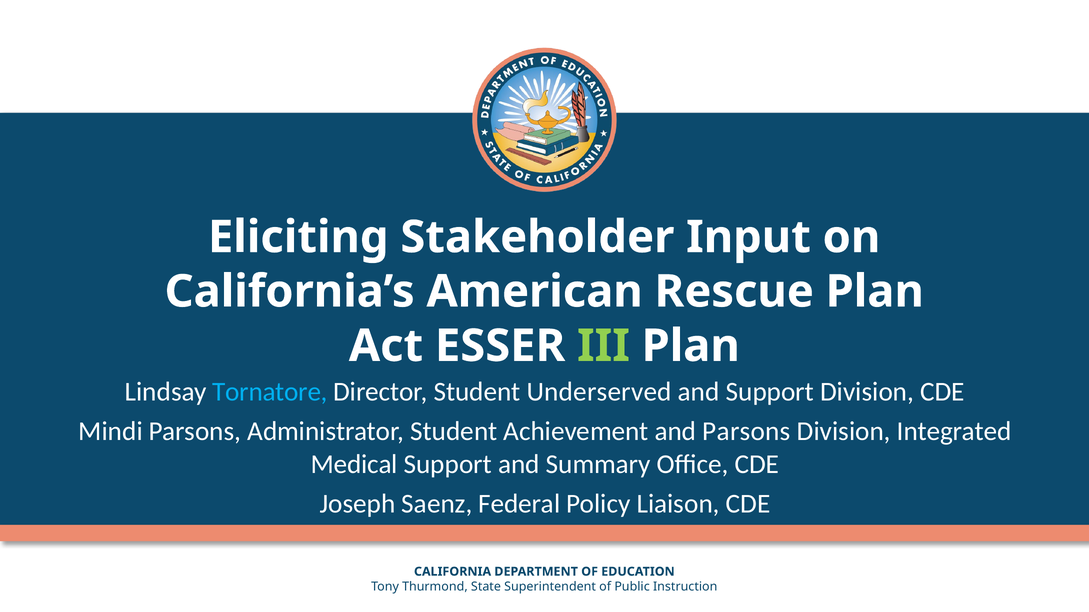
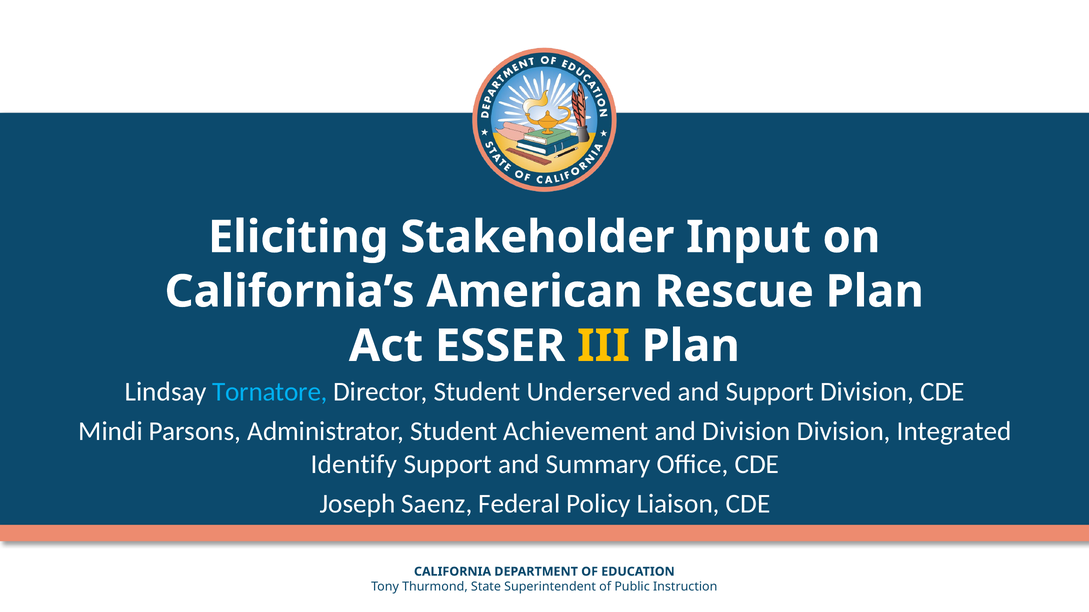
III colour: light green -> yellow (603, 346)
and Parsons: Parsons -> Division (746, 432)
Medical: Medical -> Identify (354, 464)
